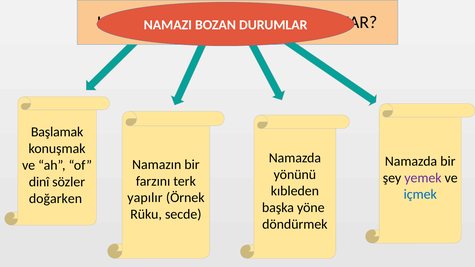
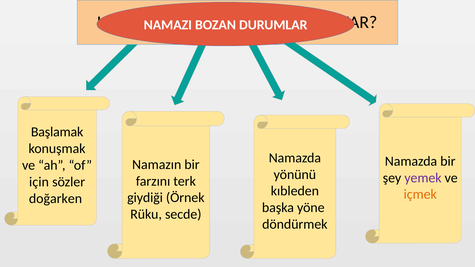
dinî: dinî -> için (39, 182)
içmek colour: blue -> orange (420, 195)
yapılır: yapılır -> giydiği (145, 198)
